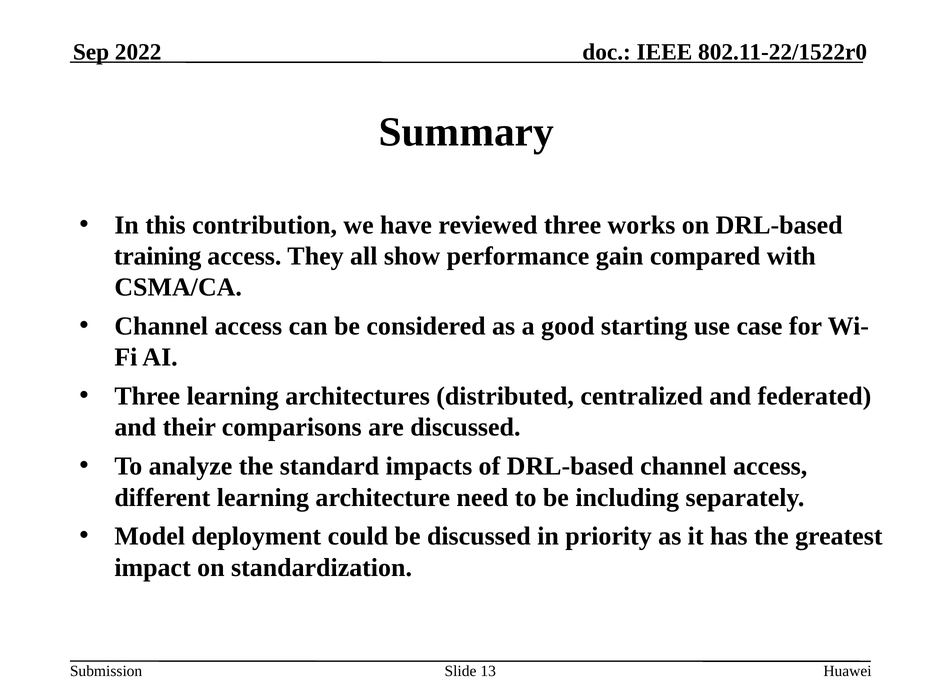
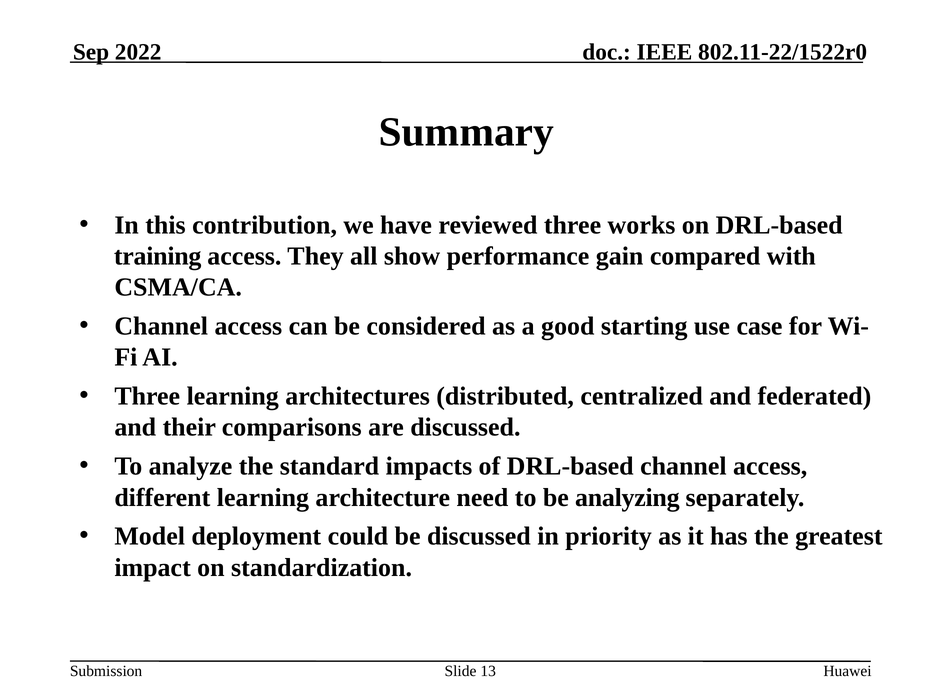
including: including -> analyzing (627, 497)
